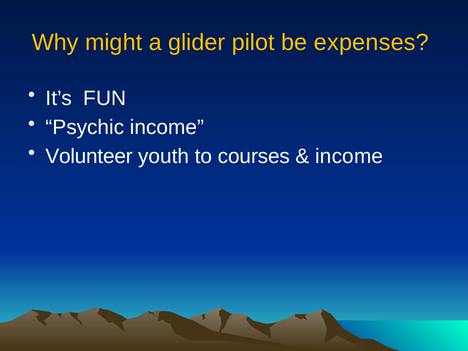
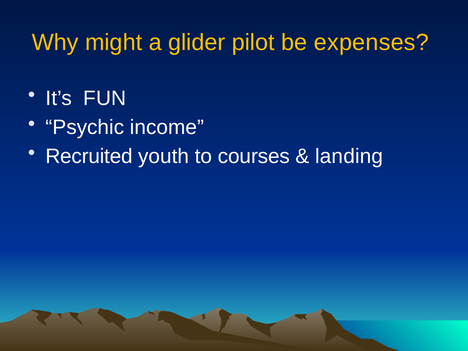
Volunteer: Volunteer -> Recruited (89, 156)
income: income -> landing (349, 156)
